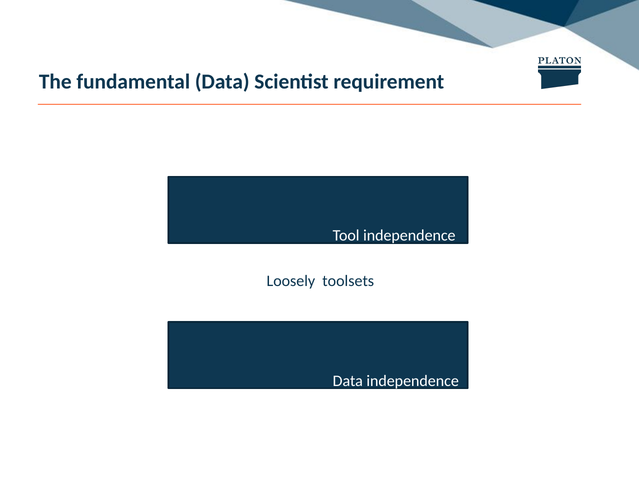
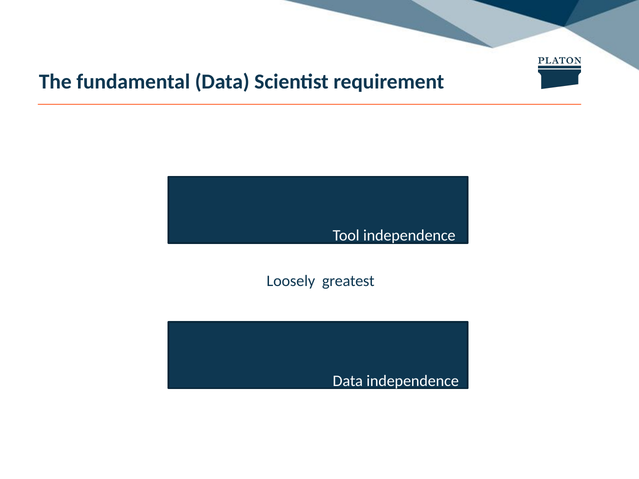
toolsets: toolsets -> greatest (348, 281)
